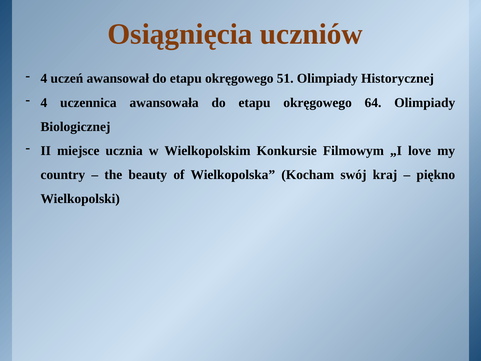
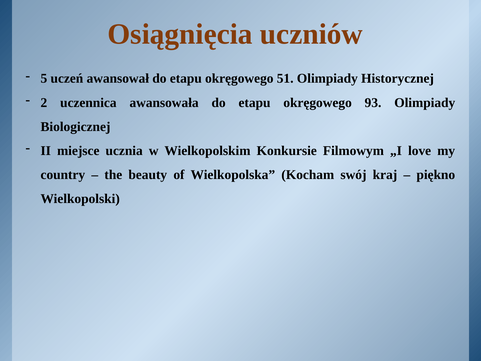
4: 4 -> 5 (44, 78)
4: 4 -> 2 (44, 103)
64: 64 -> 93 (373, 103)
